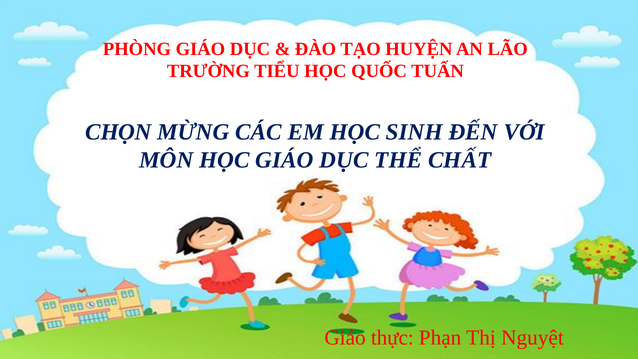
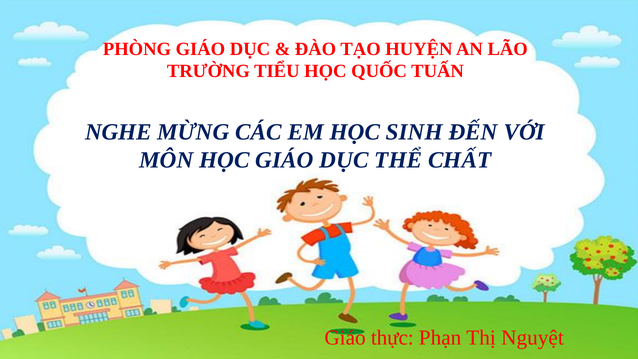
CHỌN: CHỌN -> NGHE (119, 132)
